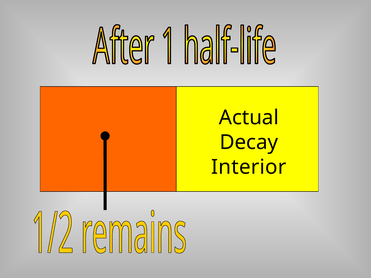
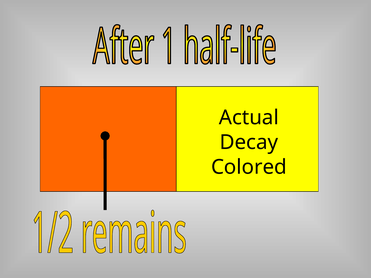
Interior: Interior -> Colored (249, 167)
